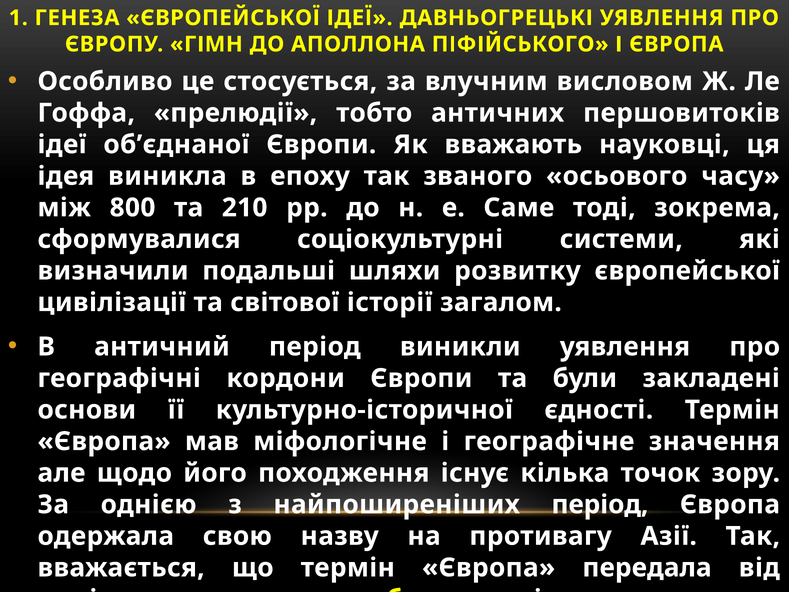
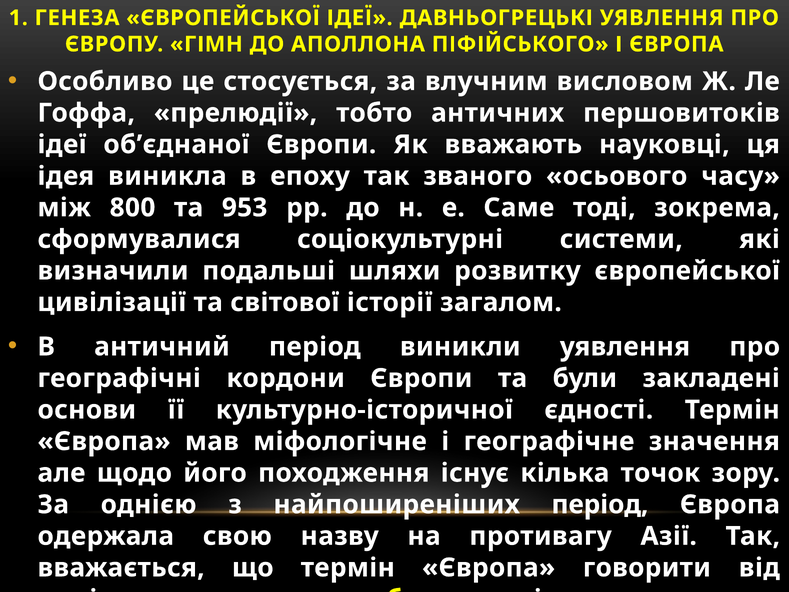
210: 210 -> 953 (245, 208)
передала: передала -> говорити (647, 567)
